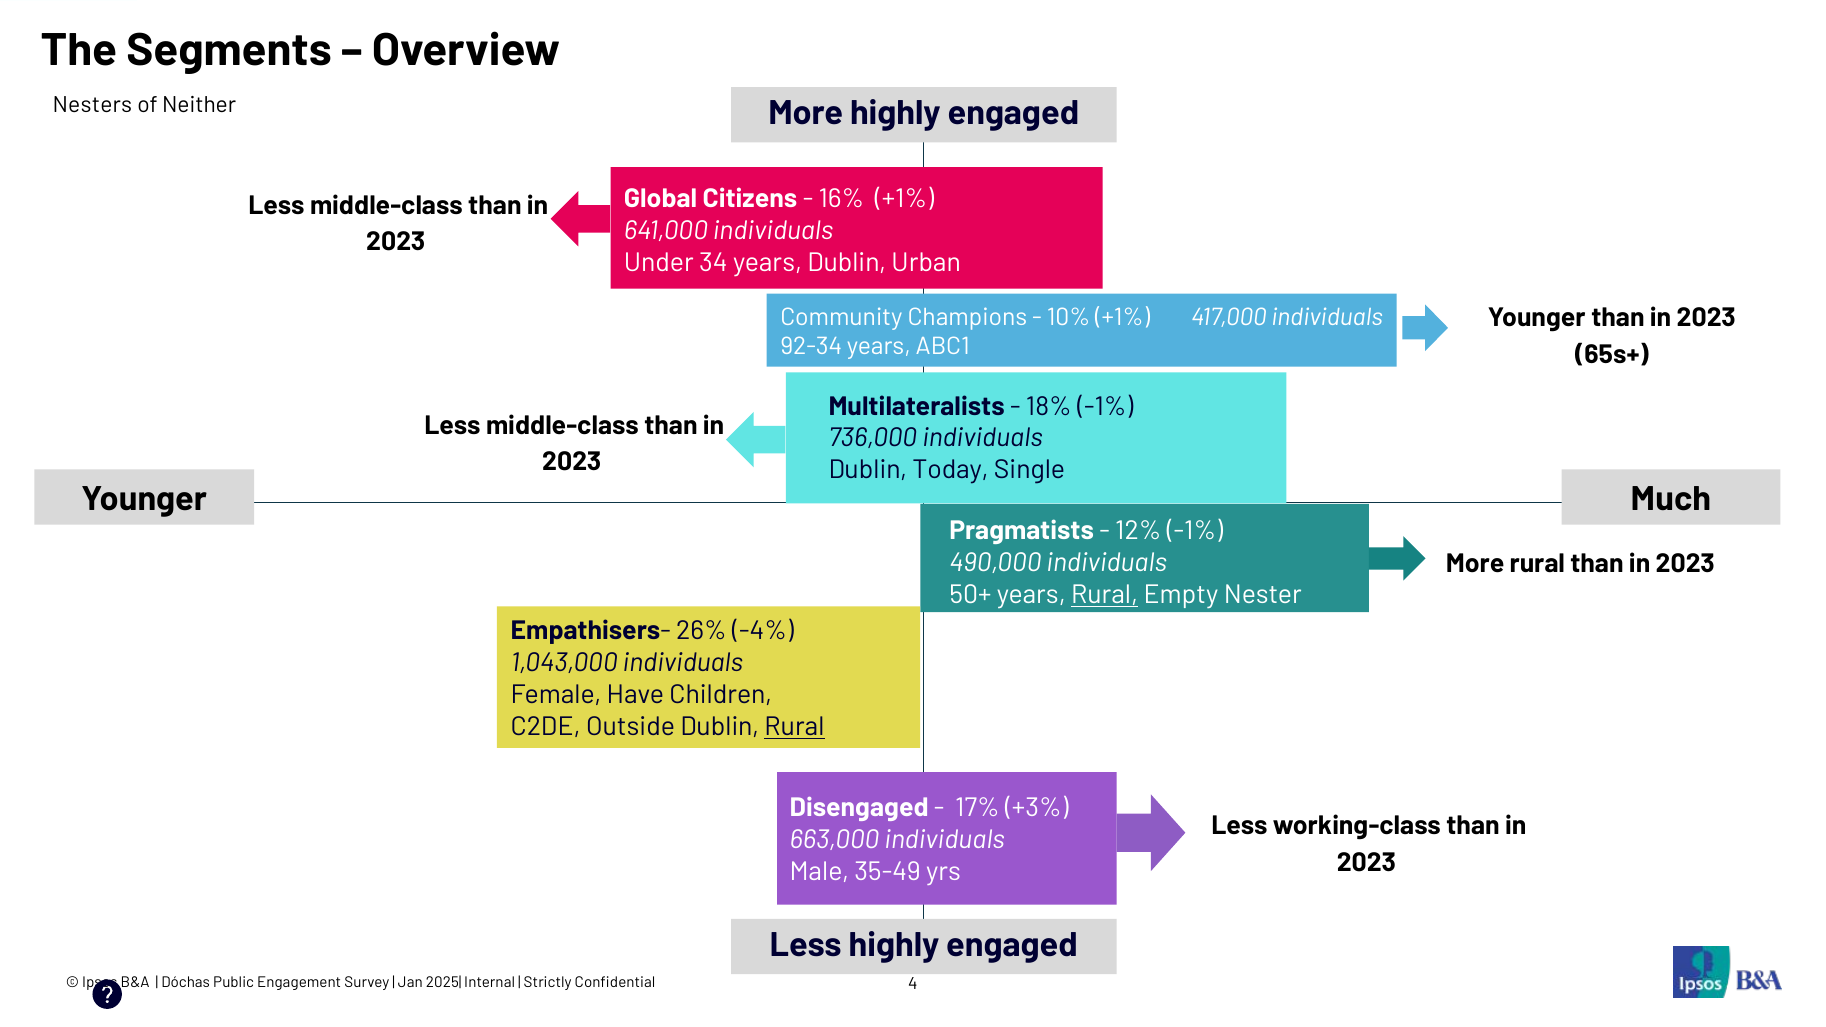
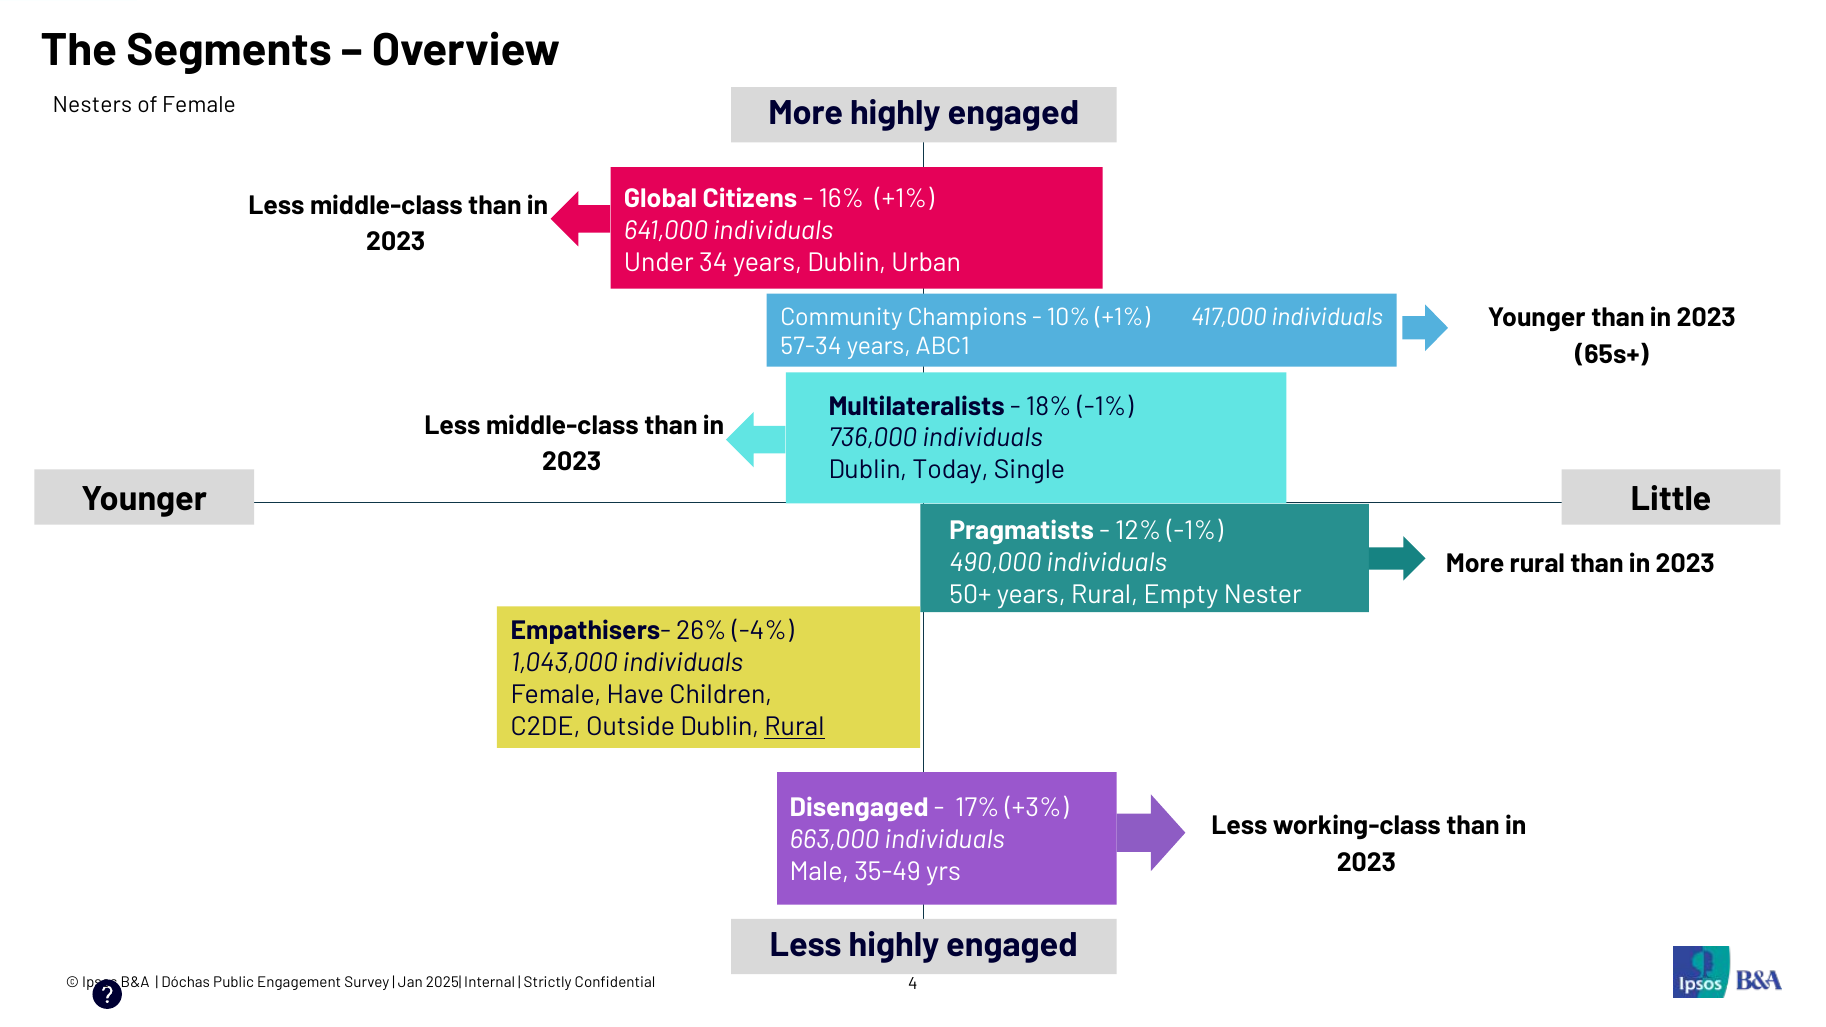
of Neither: Neither -> Female (199, 105)
92-34: 92-34 -> 57-34 (811, 347)
Much: Much -> Little (1671, 500)
Rural underline: present -> none (1105, 595)
